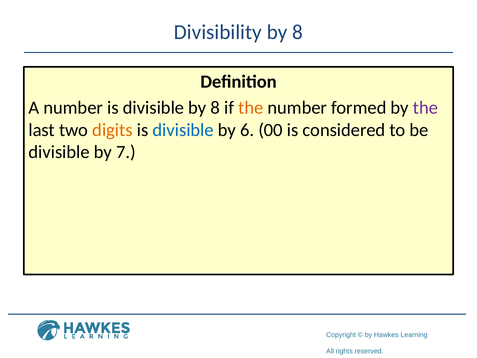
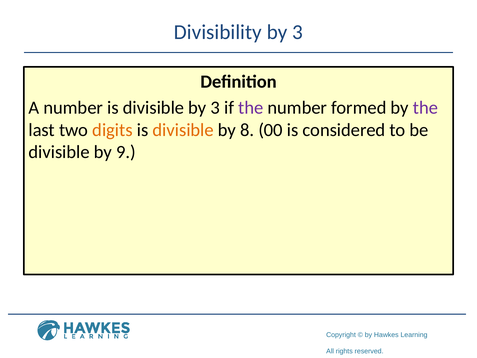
Divisibility by 8: 8 -> 3 (298, 32)
divisible by 8: 8 -> 3 (215, 108)
the colour: orange -> purple (251, 108)
divisible colour: blue -> orange (183, 130)
6: 6 -> 8 (247, 130)
7: 7 -> 9 (126, 152)
